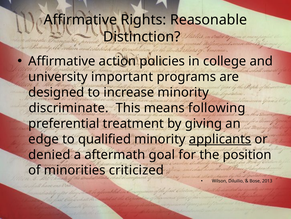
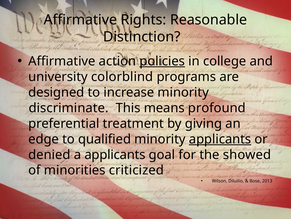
policies underline: none -> present (162, 61)
important: important -> colorblind (122, 77)
following: following -> profound (217, 108)
a aftermath: aftermath -> applicants (115, 154)
position: position -> showed (247, 154)
